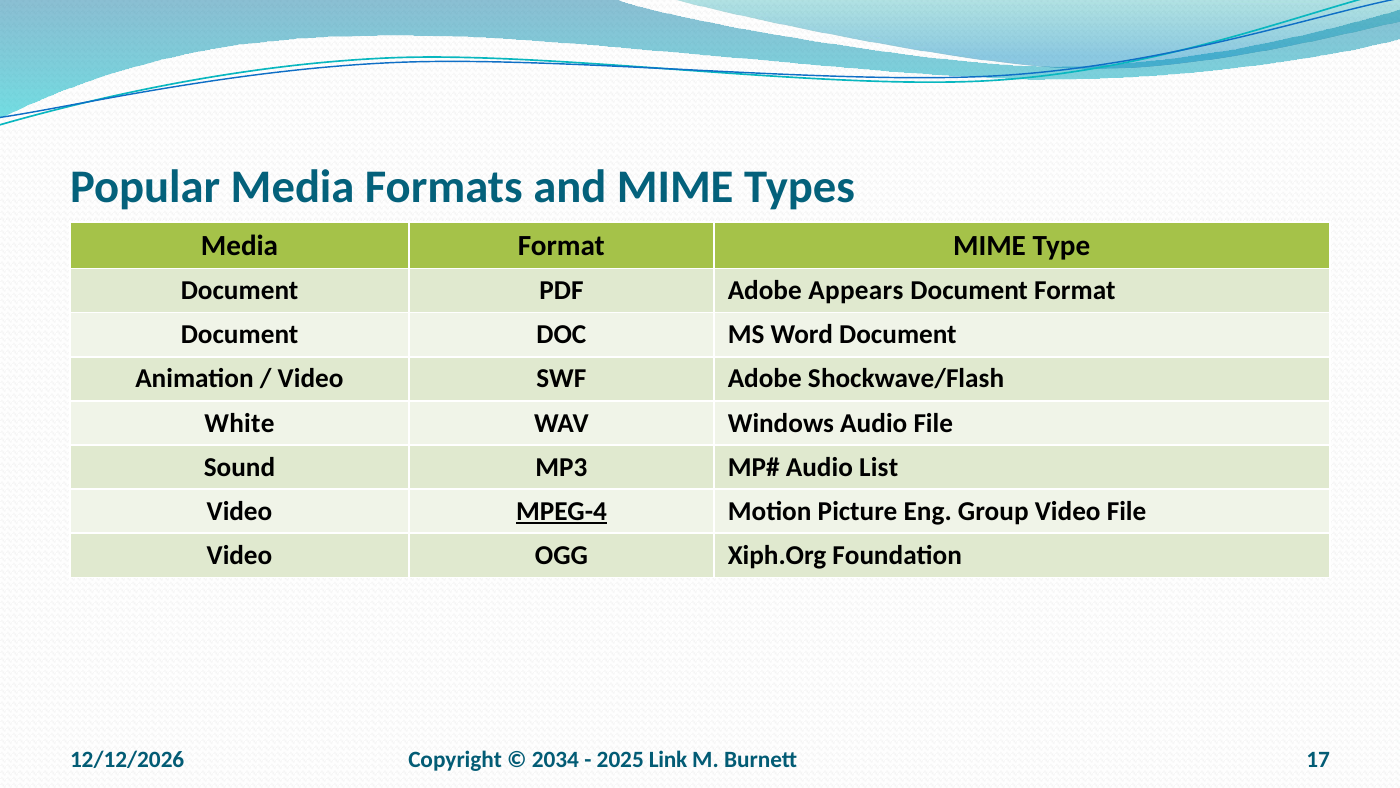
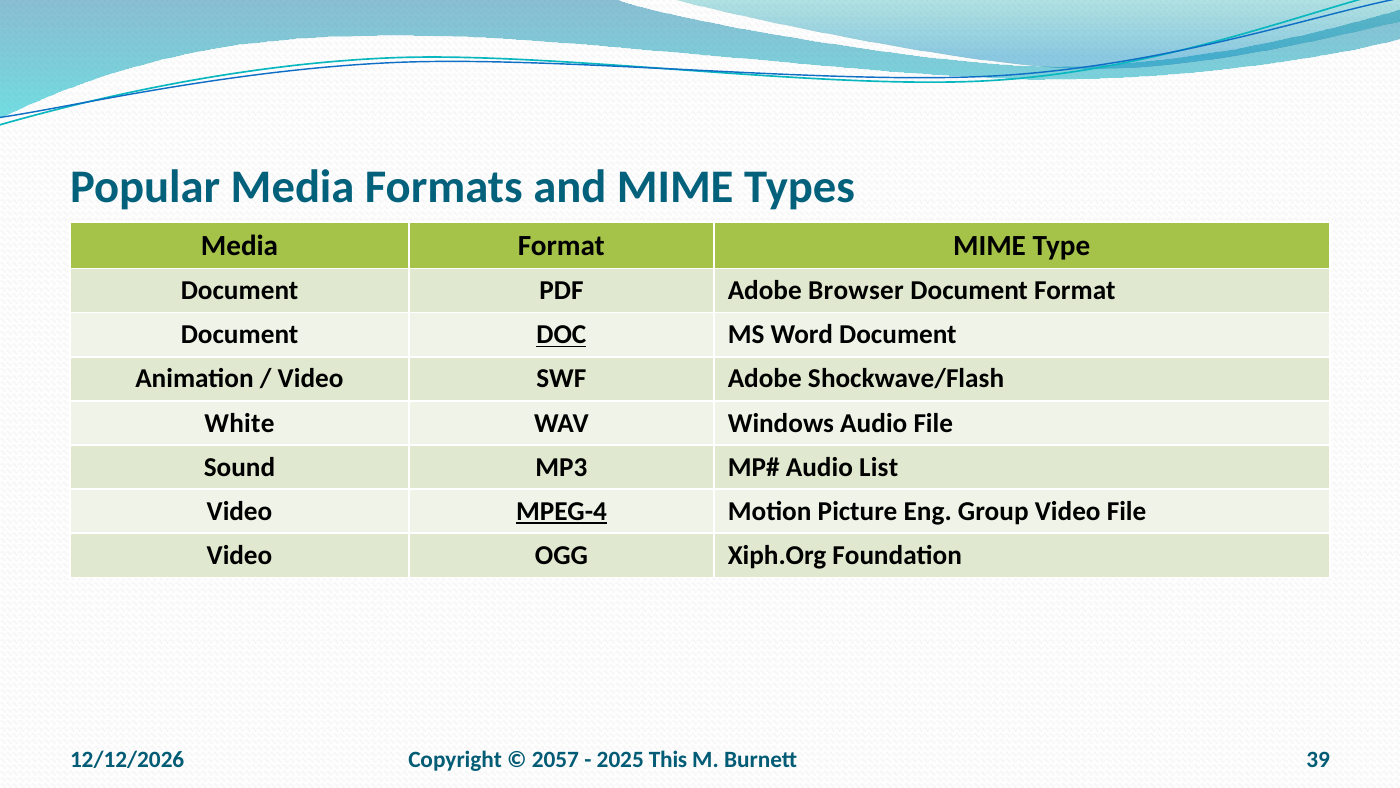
Appears: Appears -> Browser (856, 291)
DOC underline: none -> present (561, 335)
2034: 2034 -> 2057 (555, 759)
Link: Link -> This (668, 759)
17: 17 -> 39 (1318, 759)
